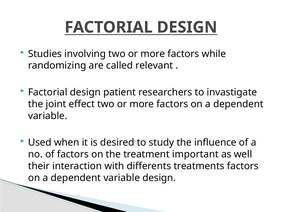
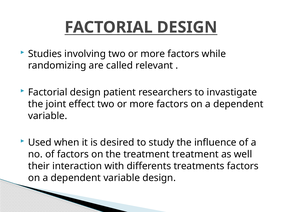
treatment important: important -> treatment (195, 154)
